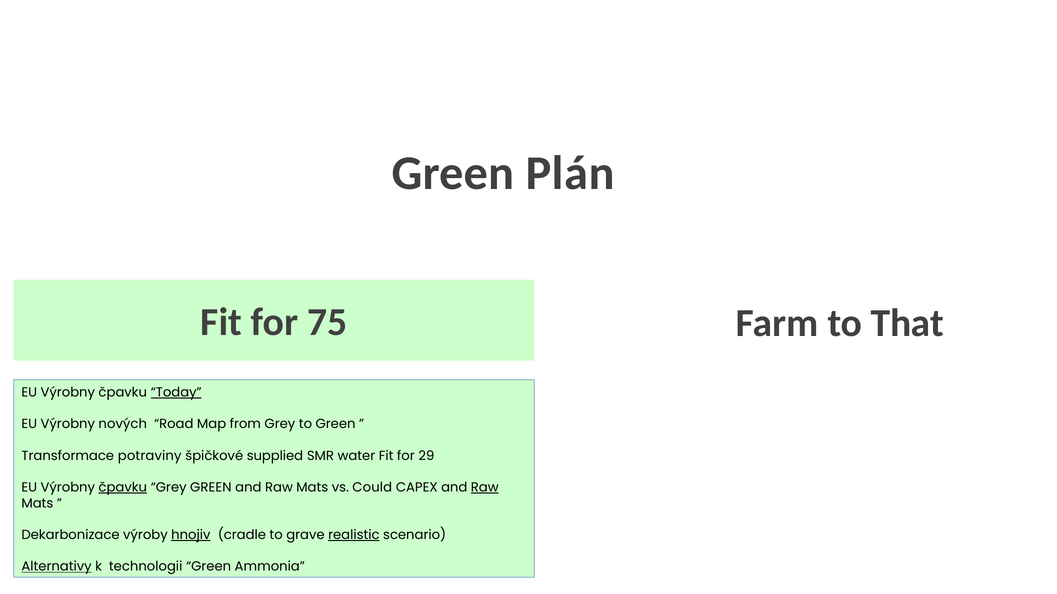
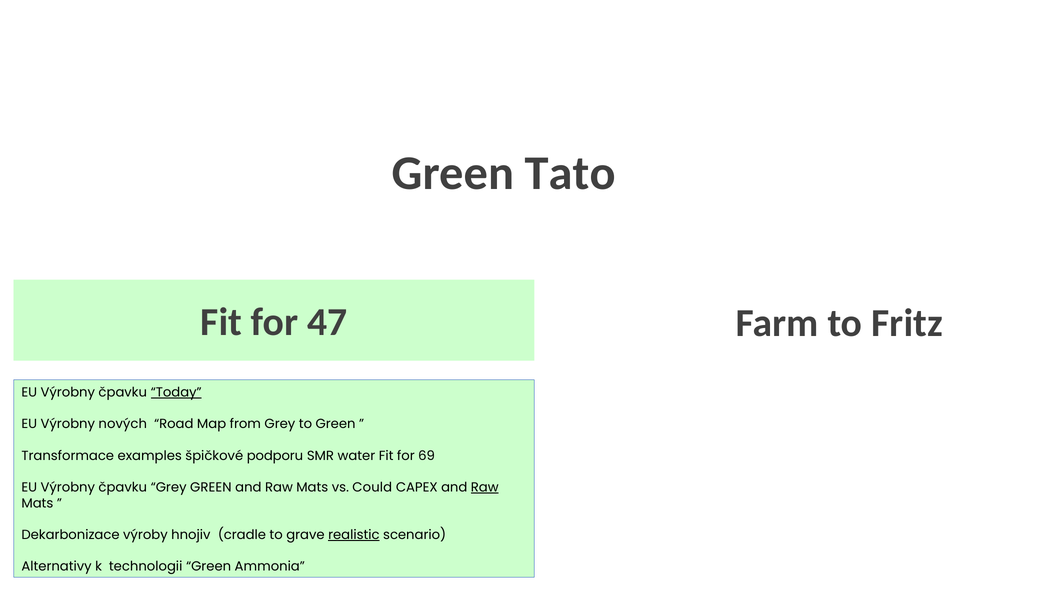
Plán: Plán -> Tato (570, 173)
75: 75 -> 47 (327, 323)
That: That -> Fritz (907, 323)
potraviny: potraviny -> examples (150, 456)
supplied: supplied -> podporu (275, 456)
29: 29 -> 69 (427, 456)
čpavku underline: present -> none (123, 488)
hnojiv underline: present -> none (191, 535)
Alternativy underline: present -> none (57, 567)
